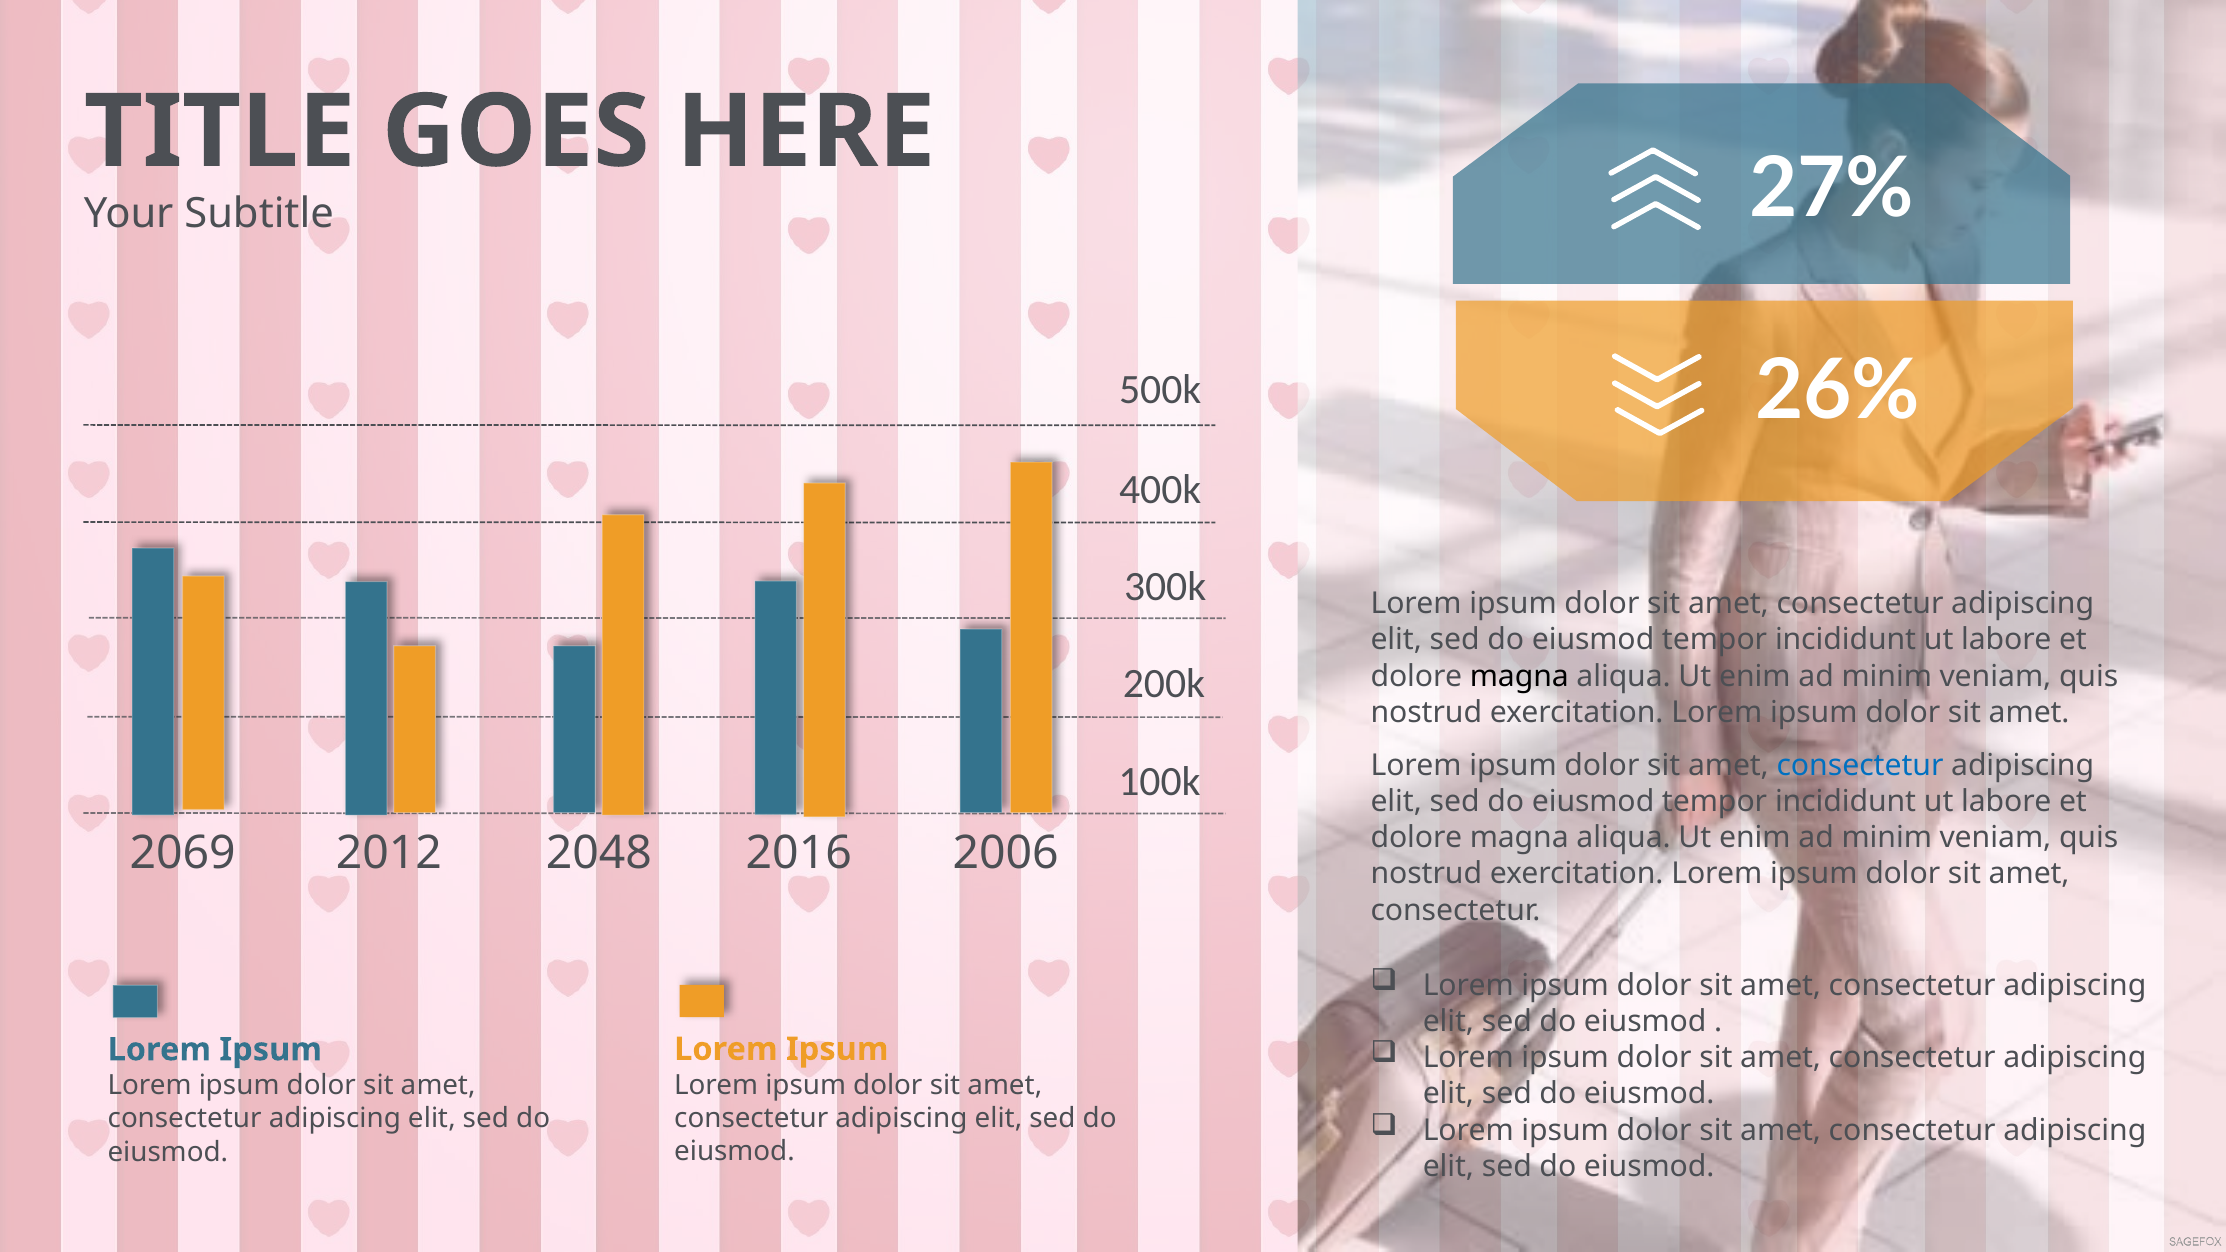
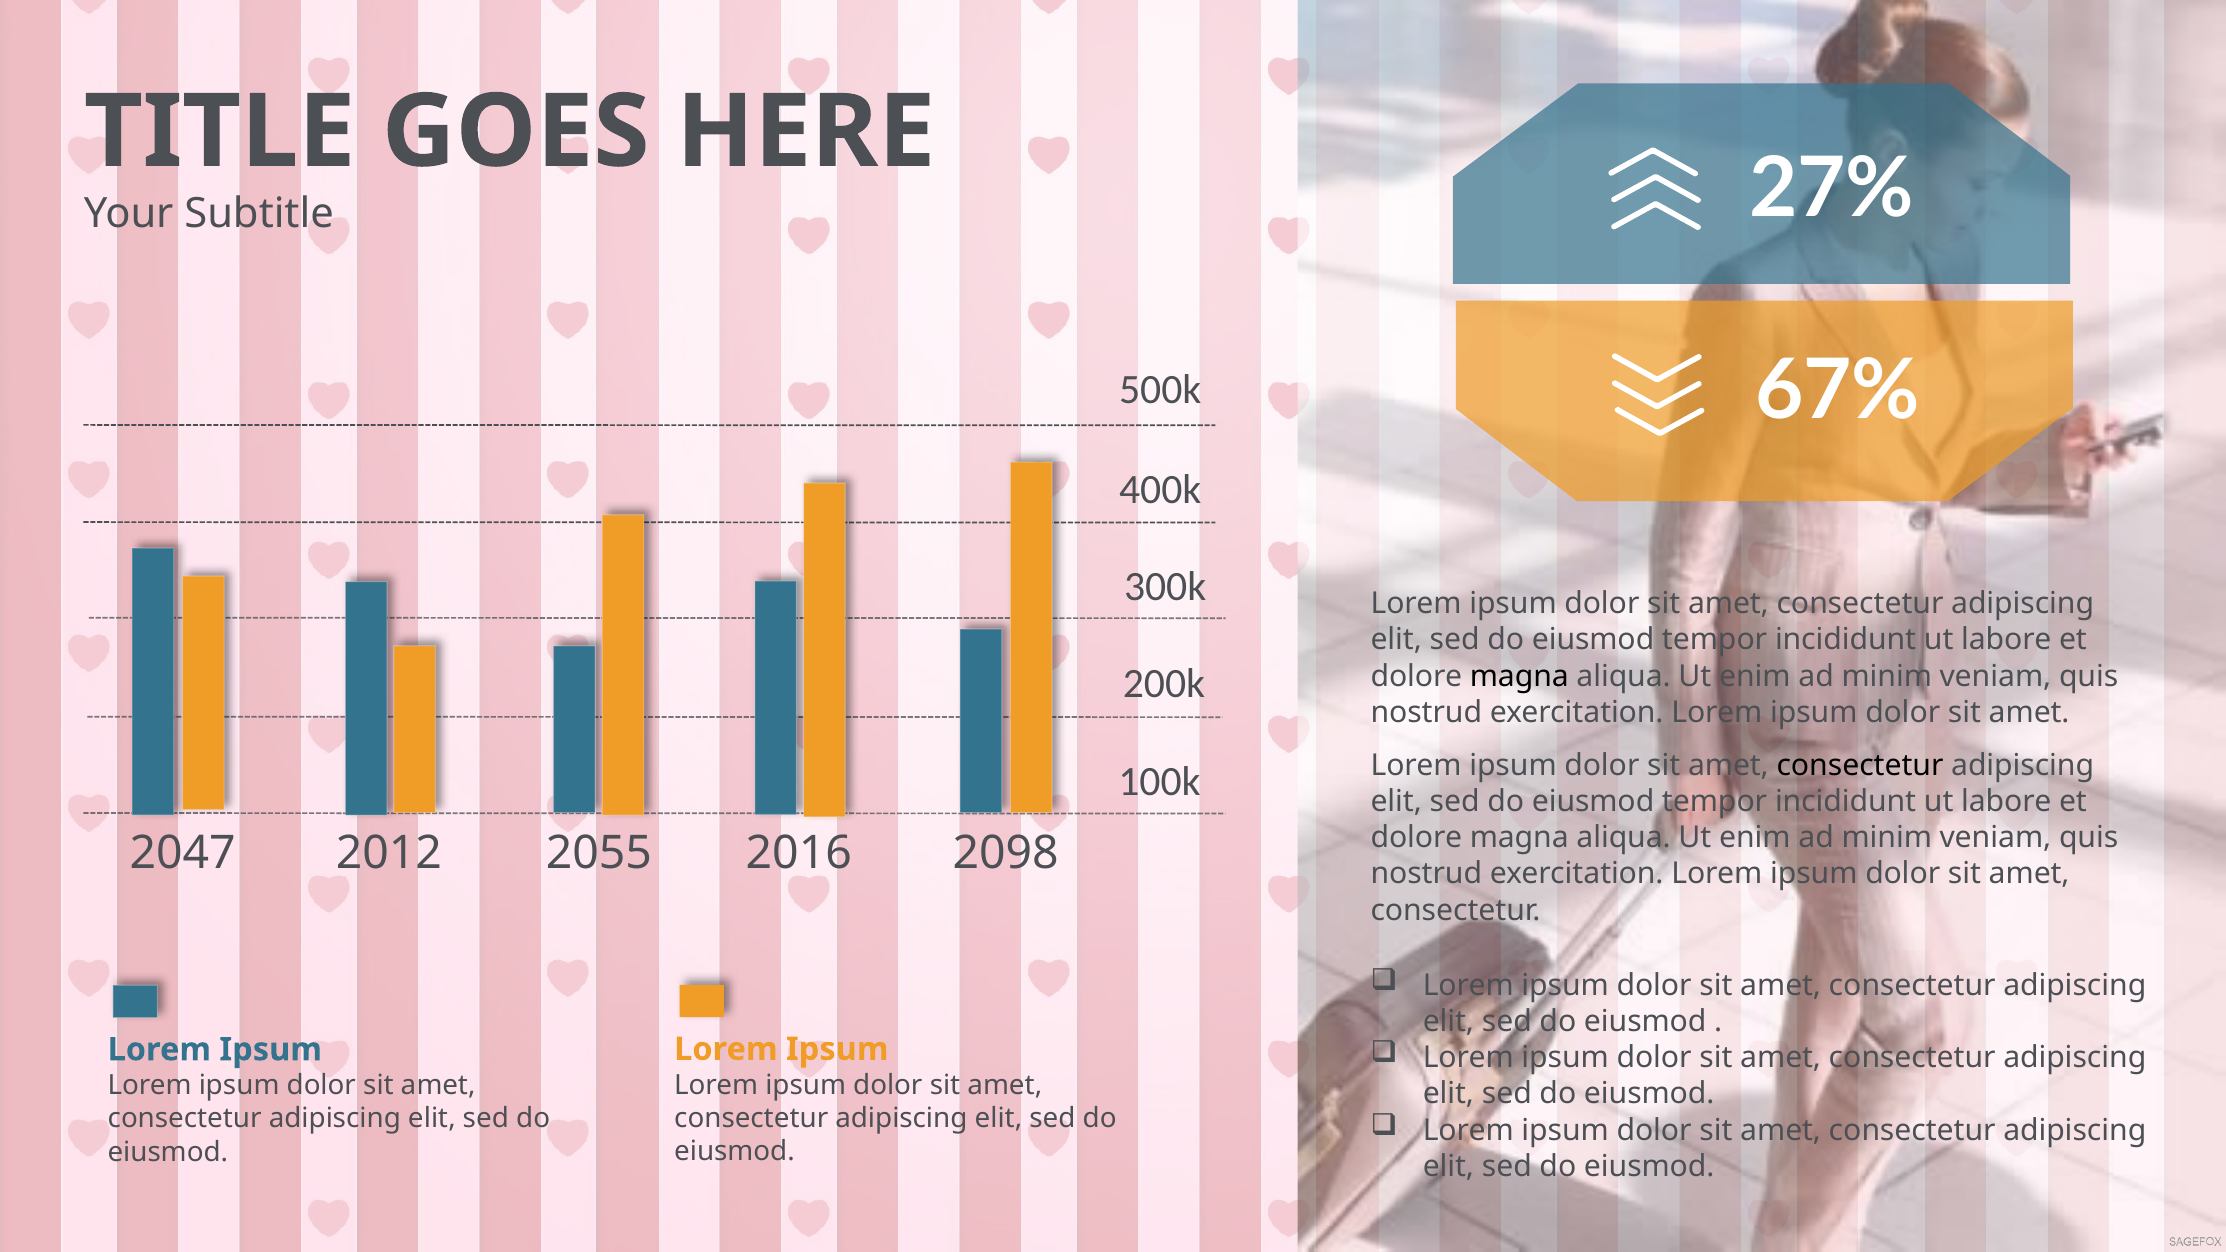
26%: 26% -> 67% (1838, 391)
consectetur colour: blue -> black (1860, 765)
2069: 2069 -> 2047 (183, 853)
2048: 2048 -> 2055 (599, 853)
2006: 2006 -> 2098 (1006, 853)
